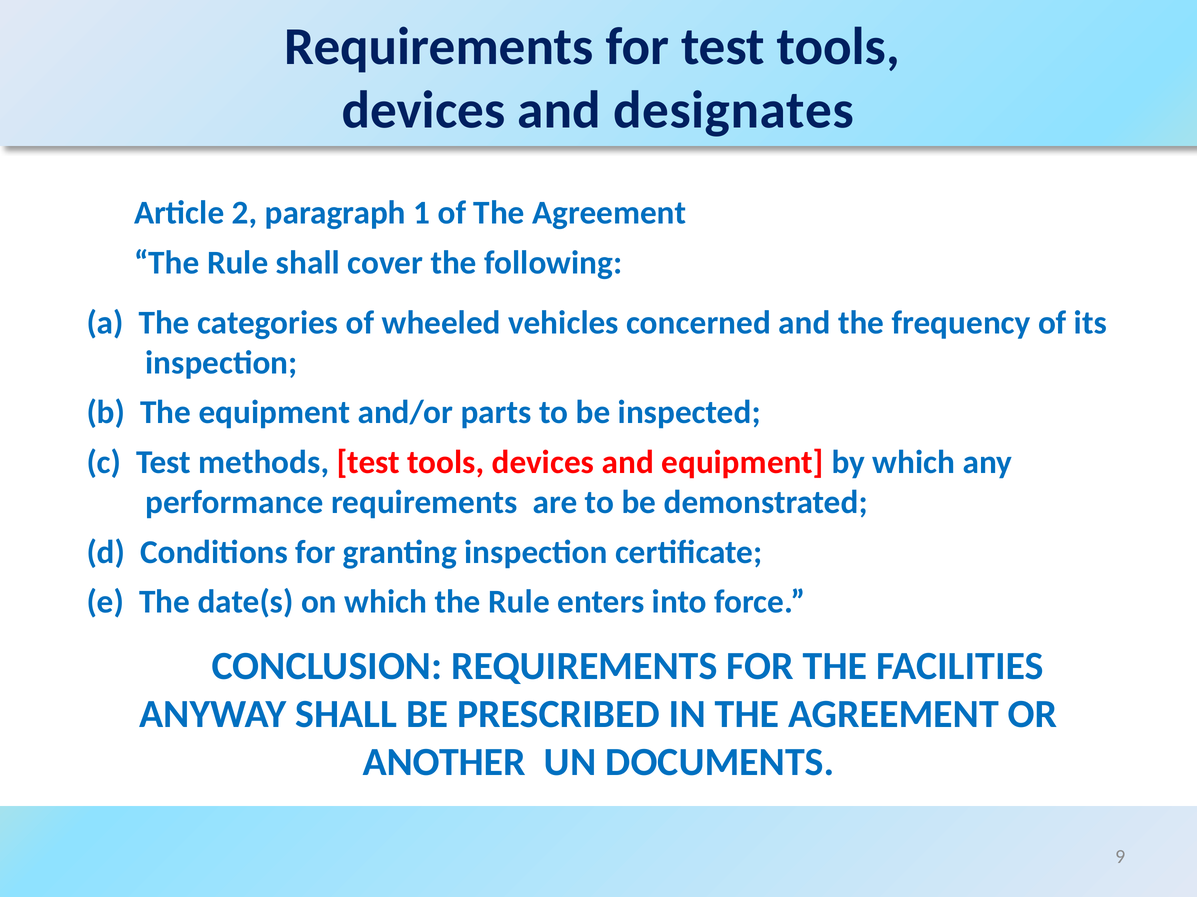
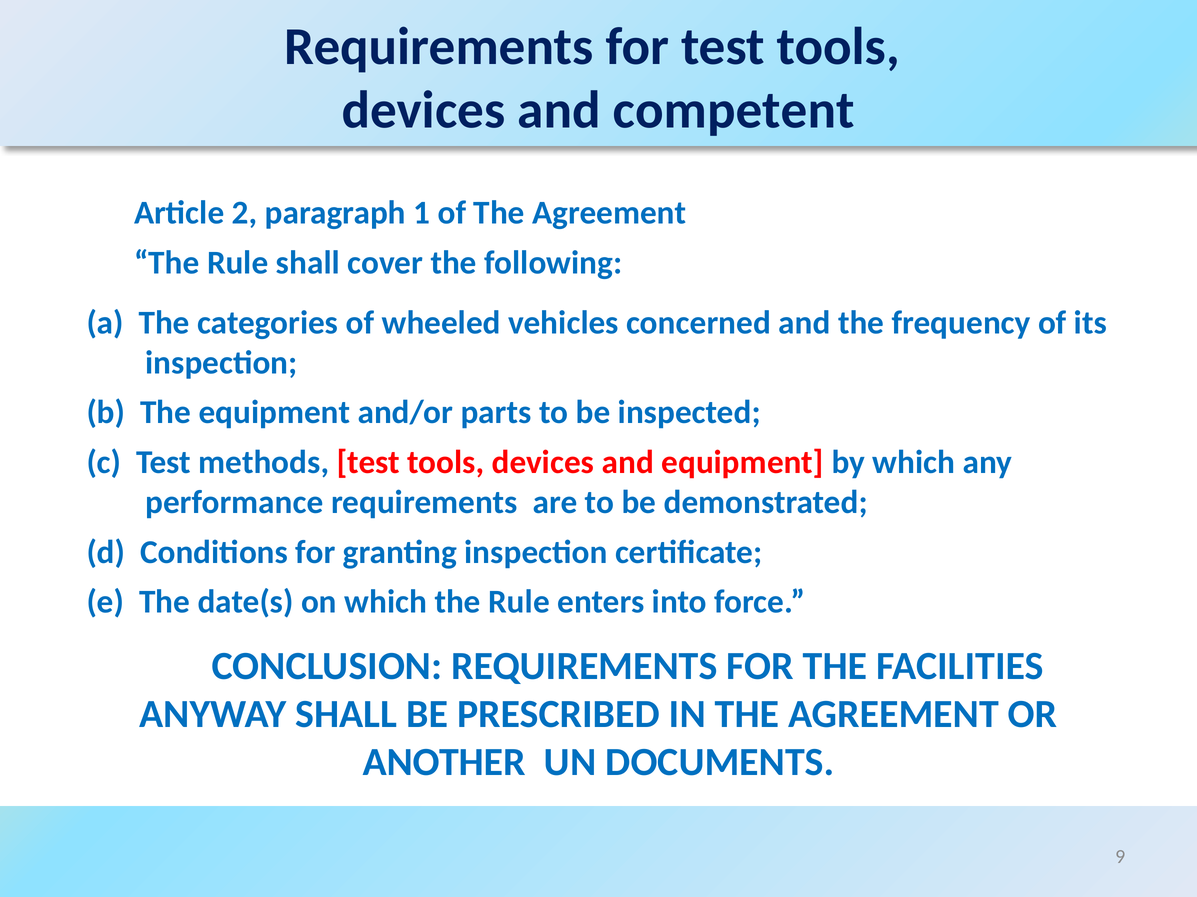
designates: designates -> competent (734, 110)
